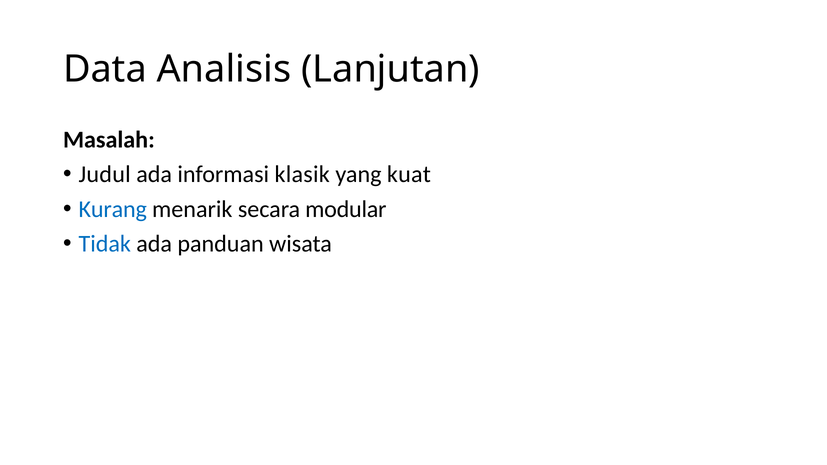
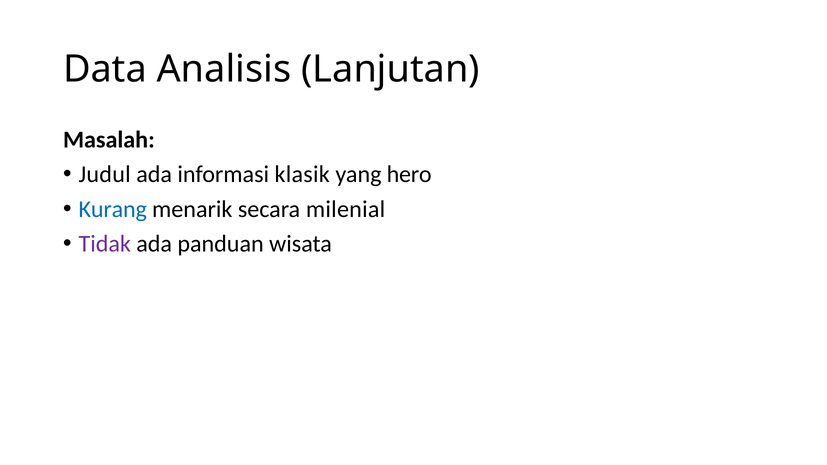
kuat: kuat -> hero (409, 174)
modular: modular -> milenial (346, 209)
Tidak colour: blue -> purple (105, 244)
